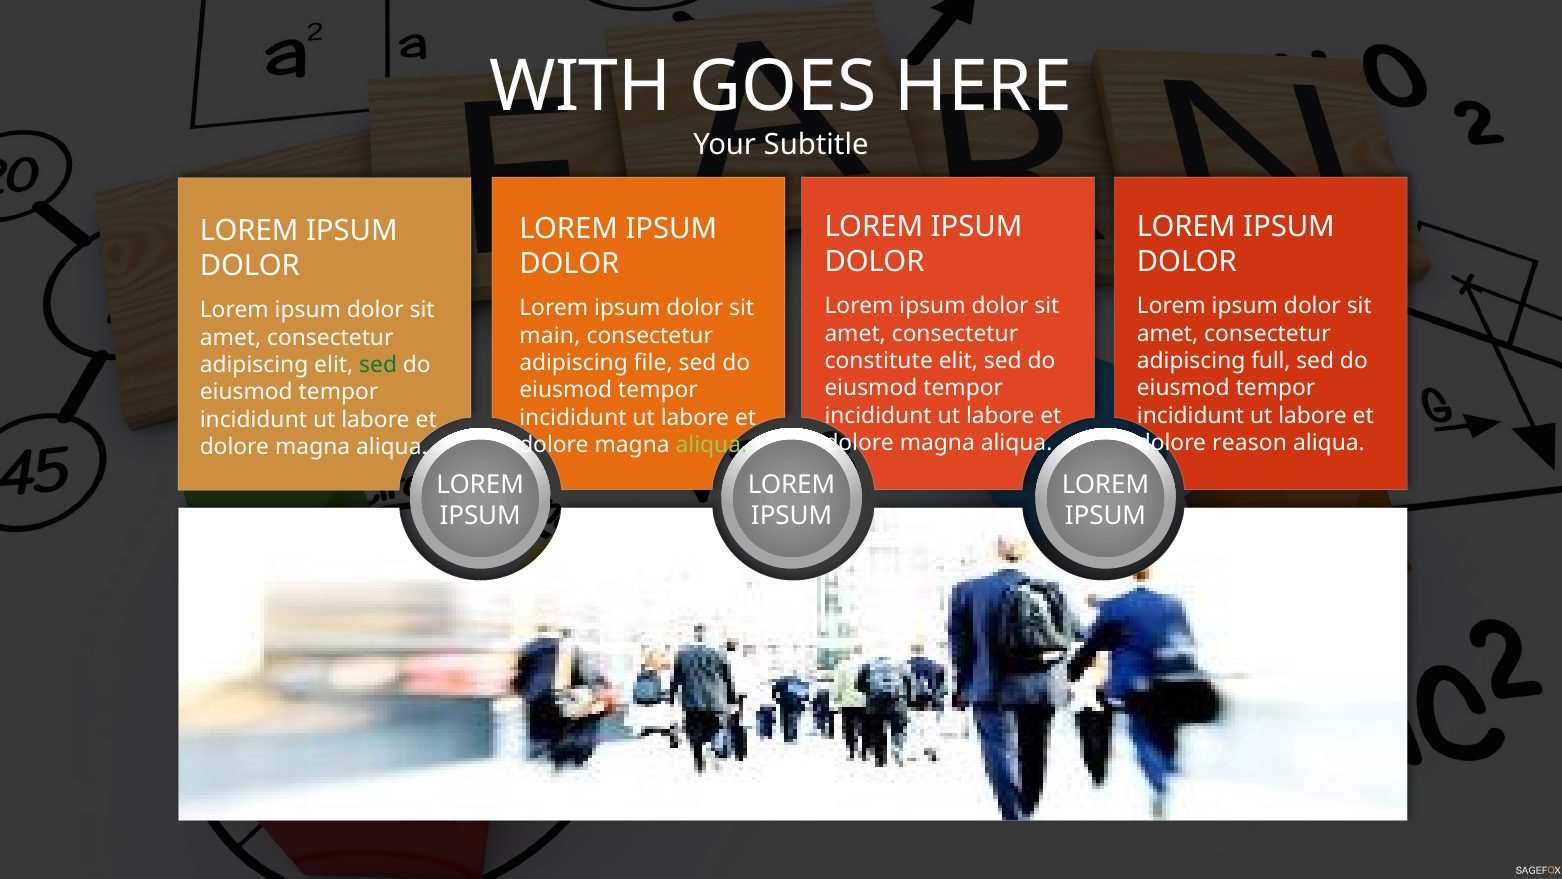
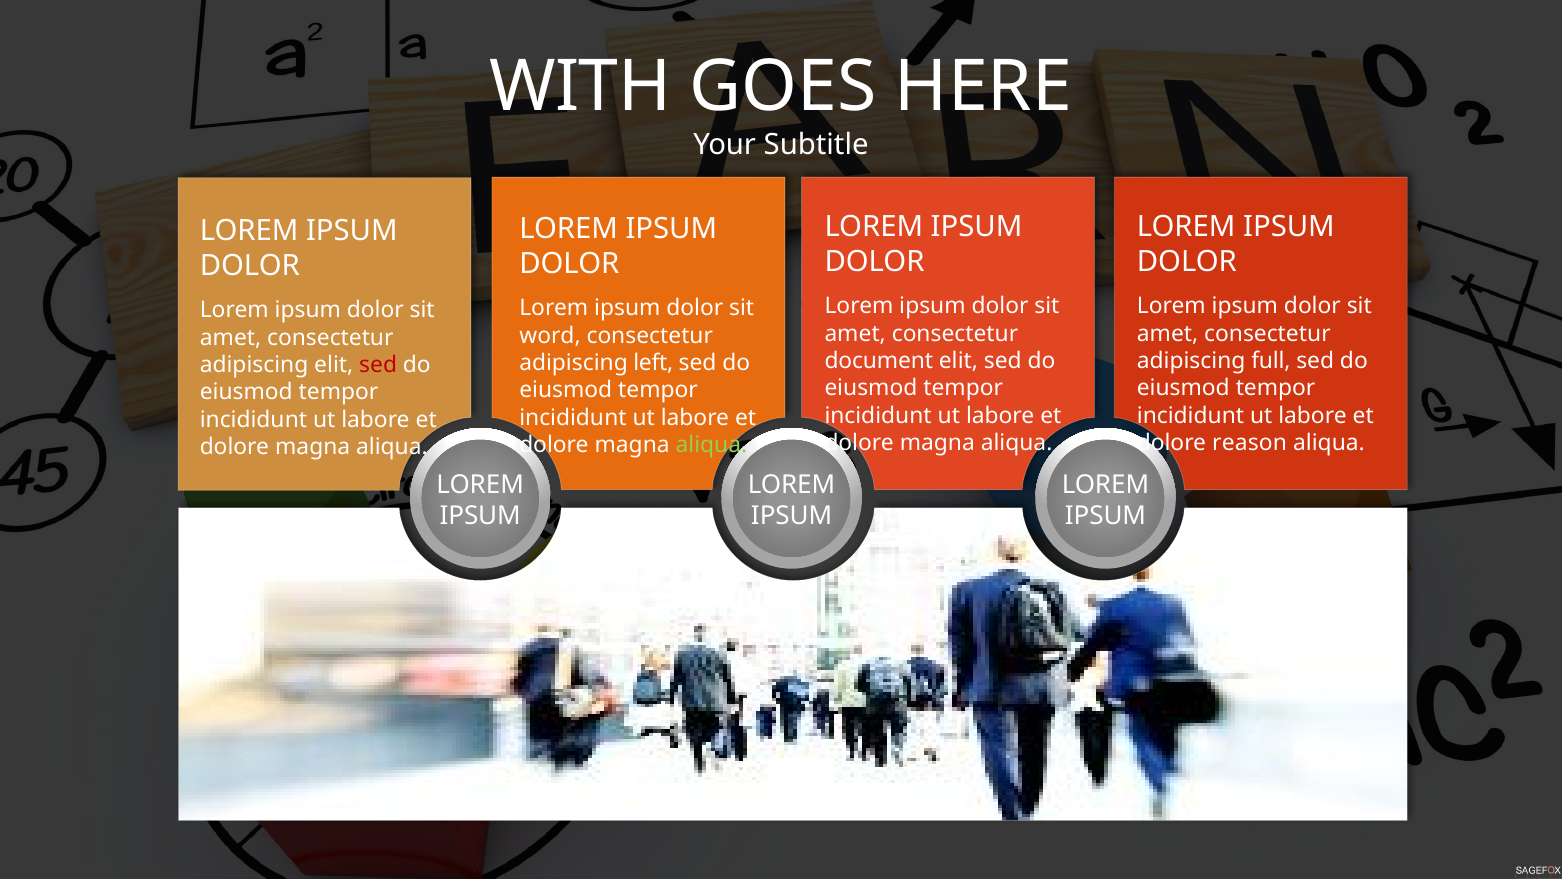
main: main -> word (550, 335)
constitute: constitute -> document (879, 361)
file: file -> left (653, 363)
sed colour: green -> red (378, 365)
